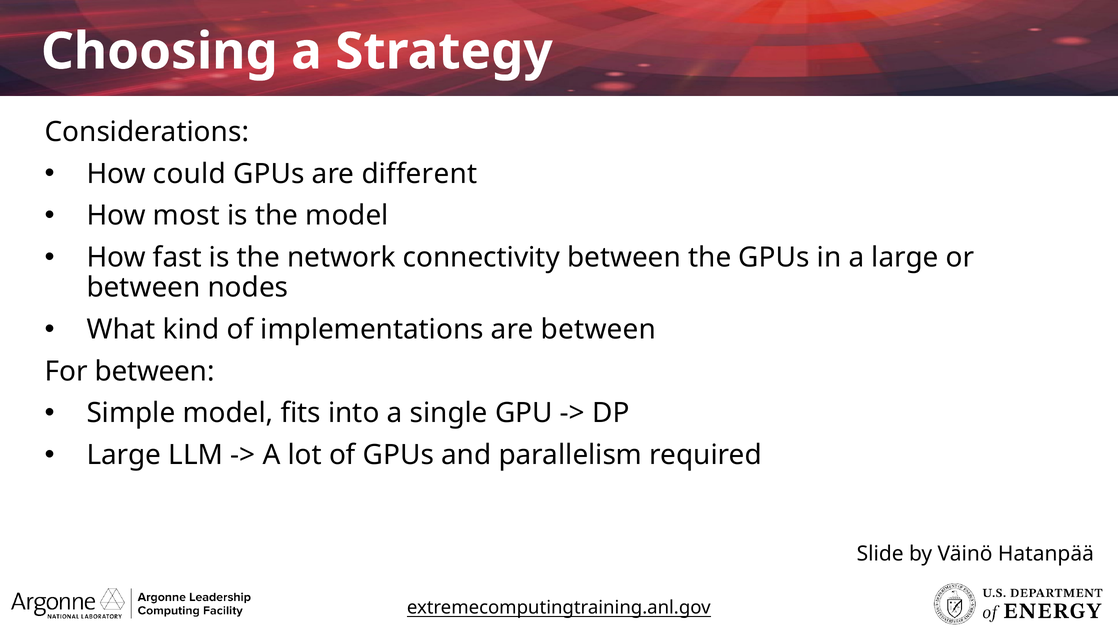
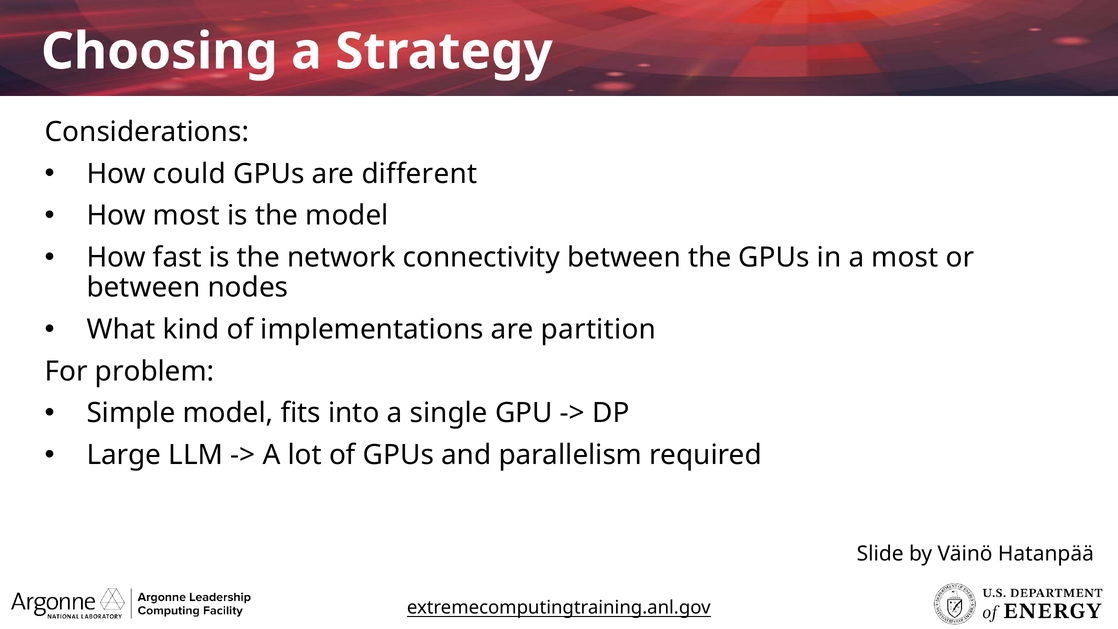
a large: large -> most (905, 258)
are between: between -> partition (598, 330)
For between: between -> problem (155, 371)
